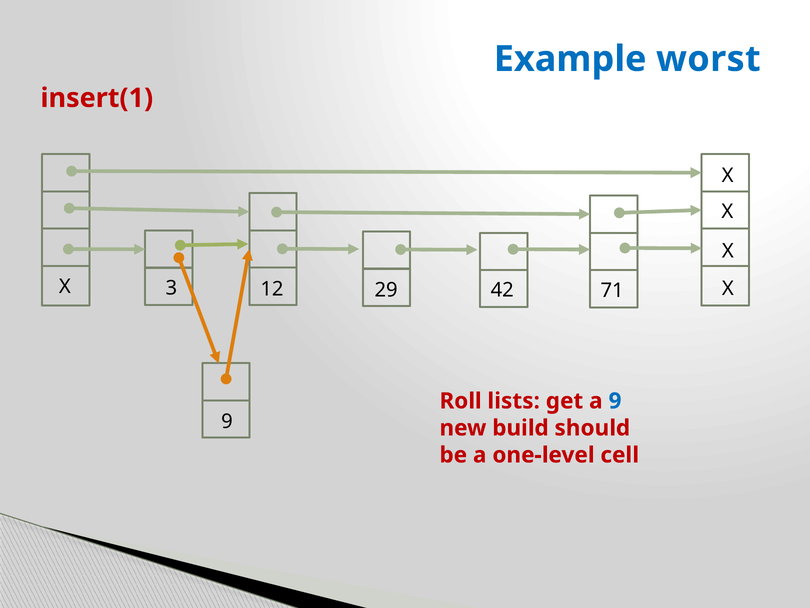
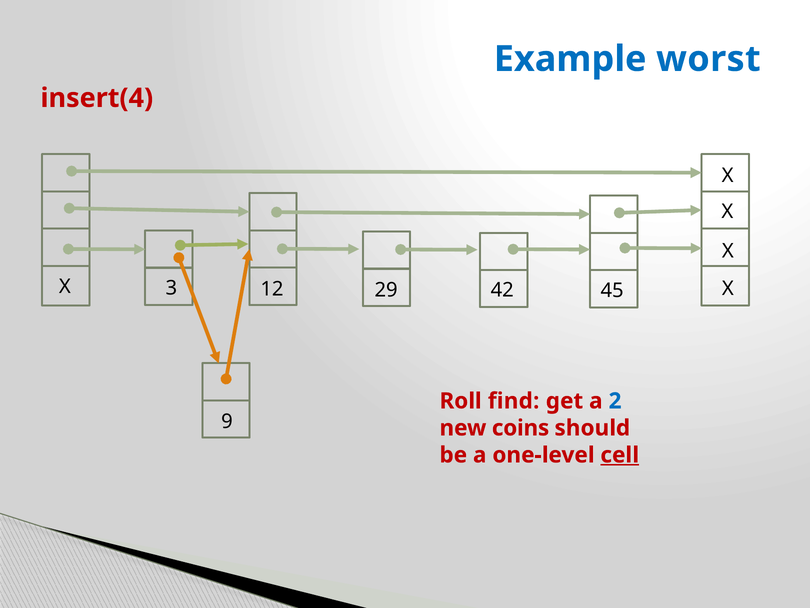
insert(1: insert(1 -> insert(4 (97, 98)
71: 71 -> 45 (612, 290)
lists: lists -> find (514, 401)
a 9: 9 -> 2 (615, 401)
build: build -> coins (521, 428)
cell underline: none -> present (620, 455)
